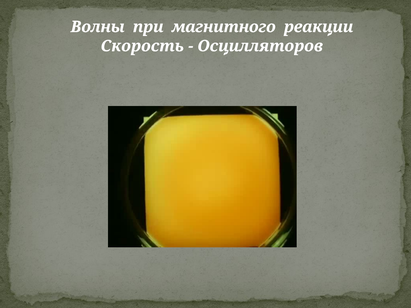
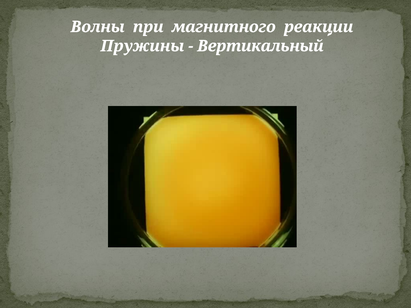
Скорость: Скорость -> Пружины (142, 46)
Осцилляторов: Осцилляторов -> Вертикальный (260, 46)
